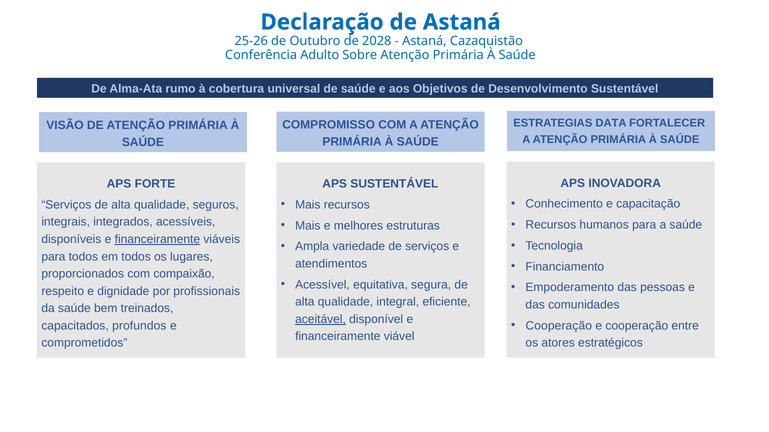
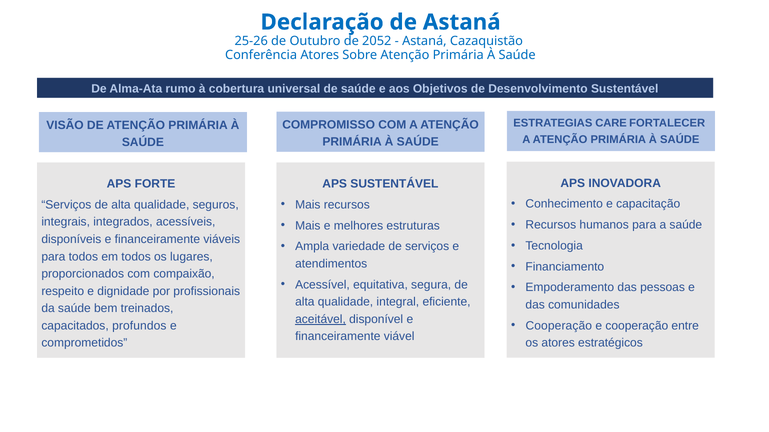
2028: 2028 -> 2052 (377, 41)
Conferência Adulto: Adulto -> Atores (320, 55)
DATA: DATA -> CARE (611, 123)
financeiramente underline: present -> none (157, 240)
